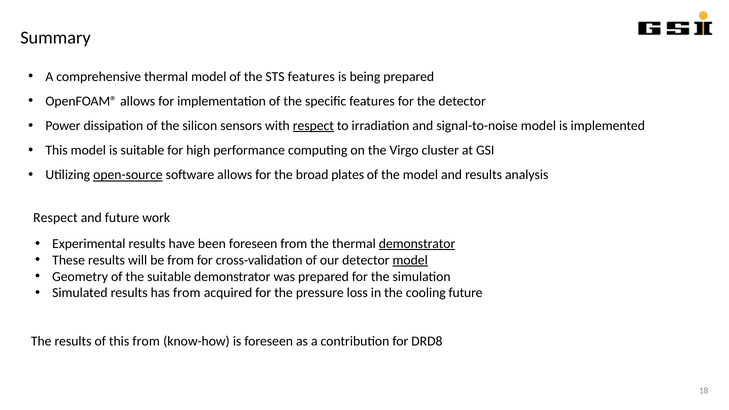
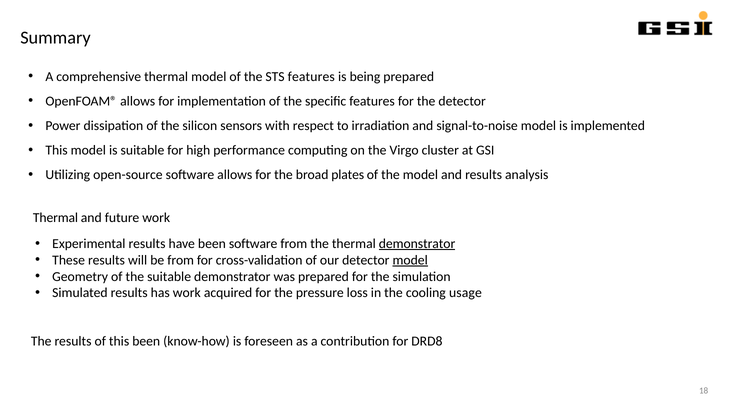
respect underline: present -> none (313, 126)
open-source underline: present -> none (128, 175)
Respect: Respect -> Thermal (56, 218)
been foreseen: foreseen -> software (253, 244)
has from: from -> work (187, 293)
cooling future: future -> usage (465, 293)
this from: from -> been (146, 341)
